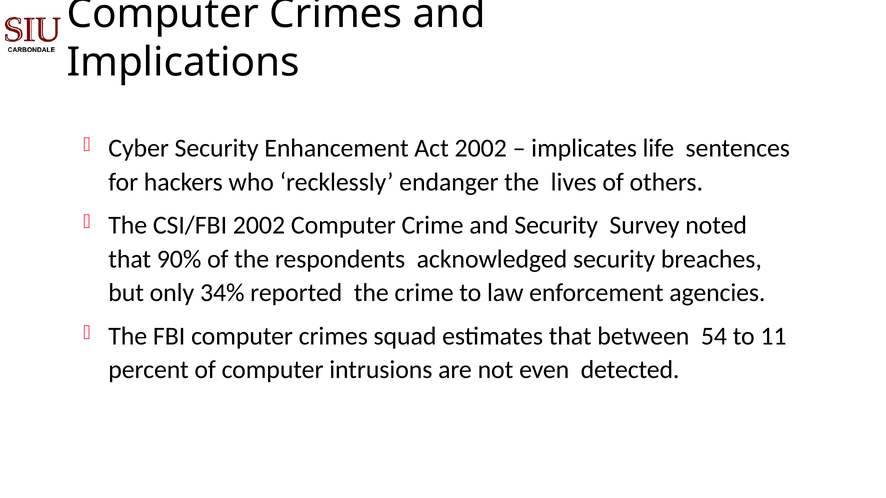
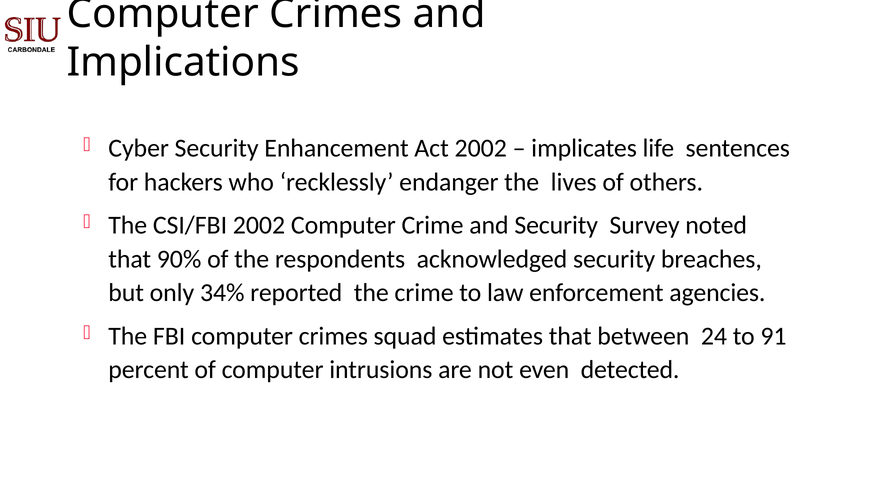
54: 54 -> 24 (714, 336)
11: 11 -> 91 (773, 336)
